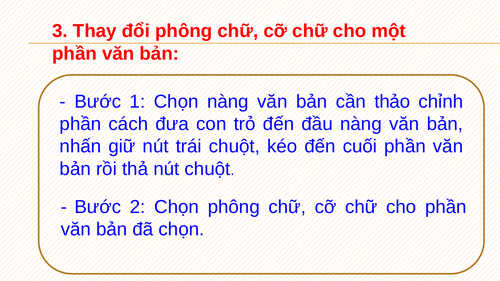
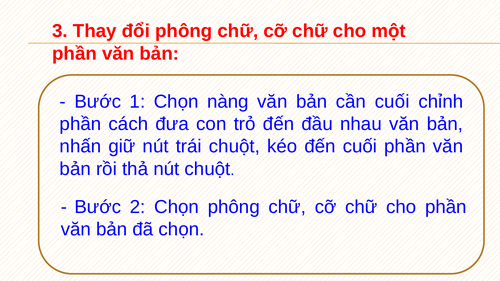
cần thảo: thảo -> cuối (392, 102)
đầu nàng: nàng -> nhau (361, 124)
